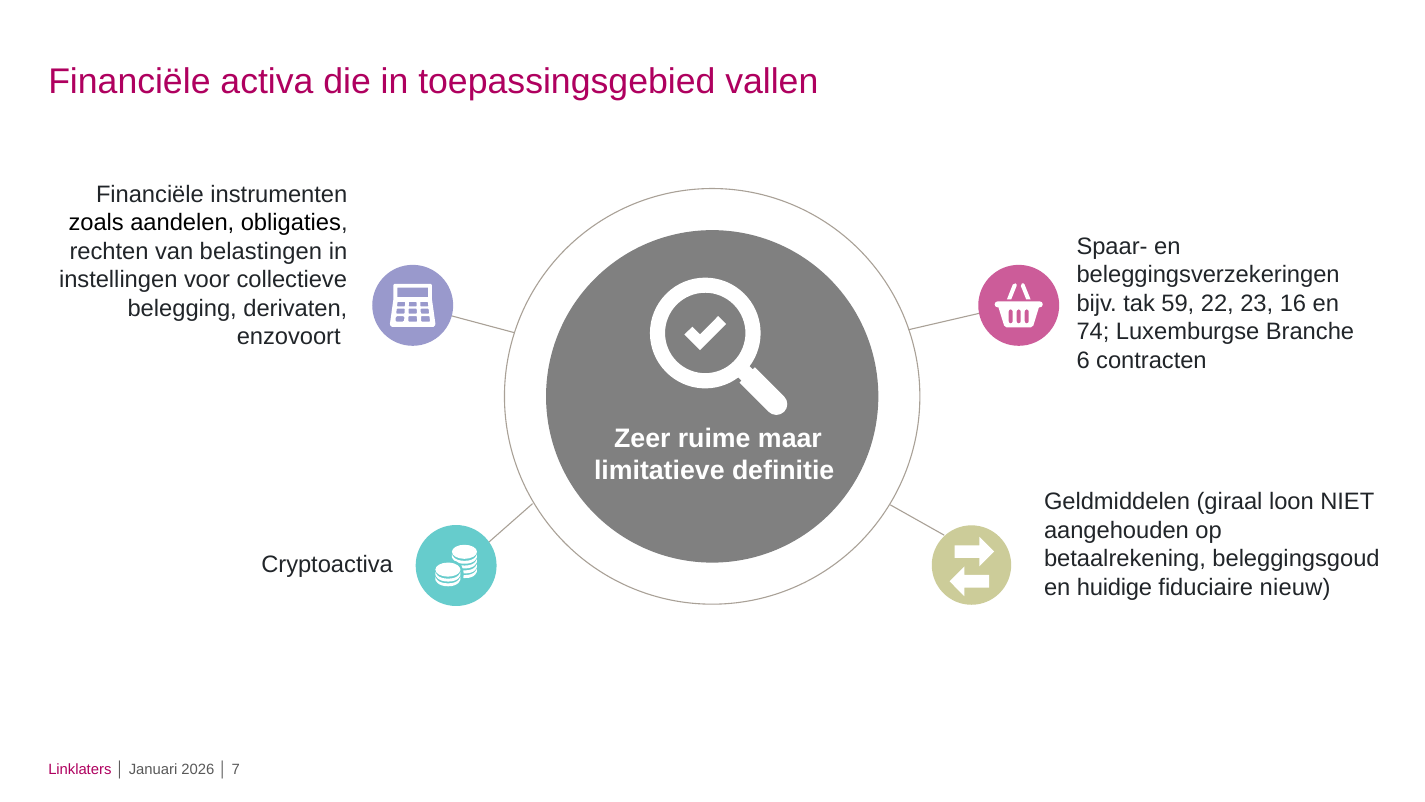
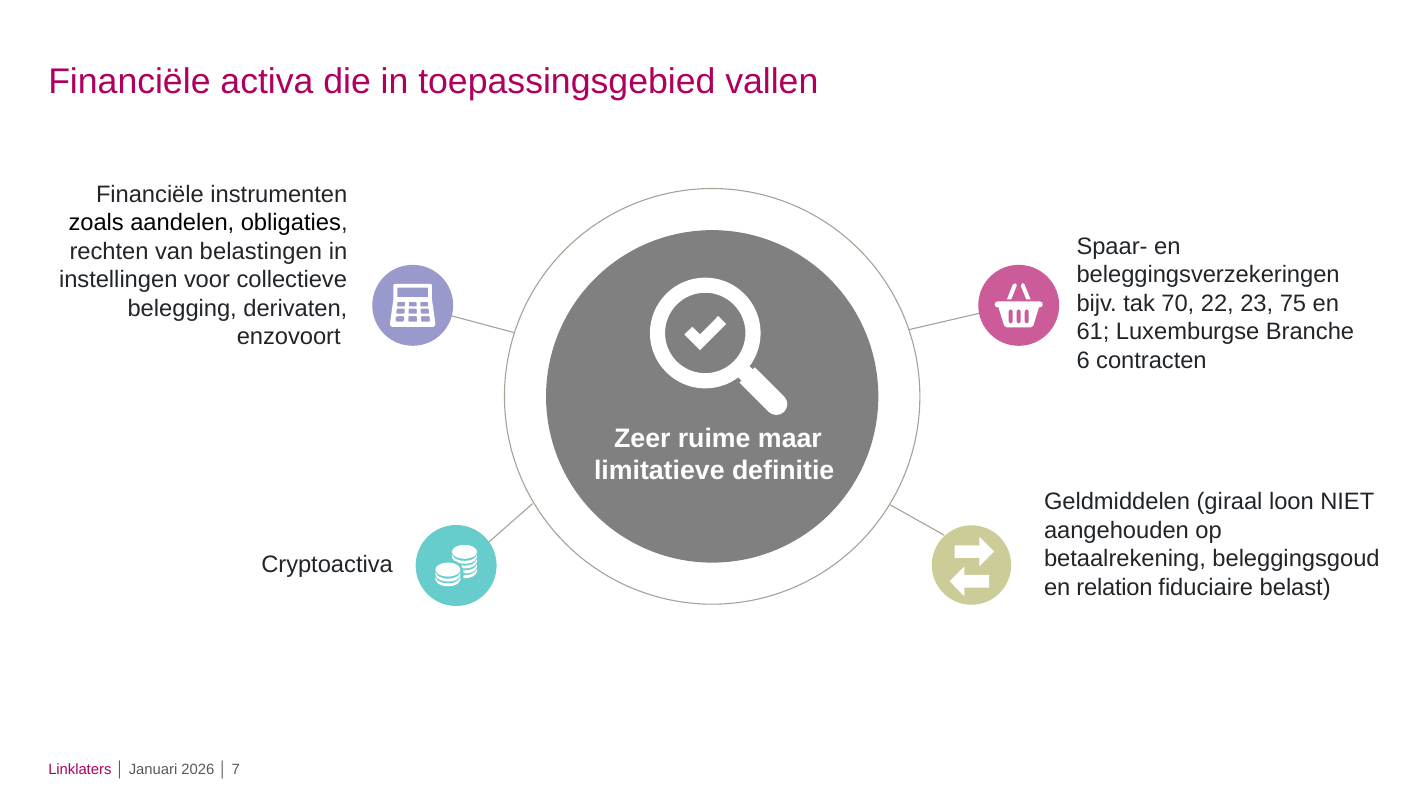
59: 59 -> 70 (1178, 303)
16: 16 -> 75 (1293, 303)
74: 74 -> 61 (1093, 332)
huidige: huidige -> relation (1115, 587)
nieuw: nieuw -> belast (1295, 587)
